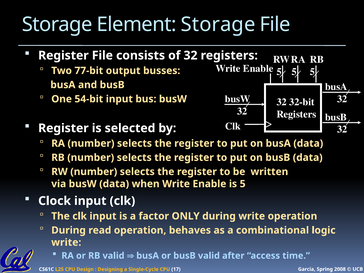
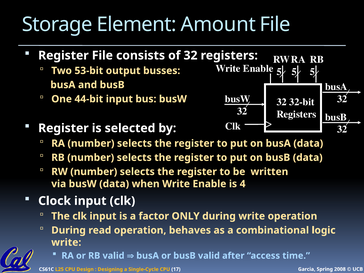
Element Storage: Storage -> Amount (218, 24)
77-bit: 77-bit -> 53-bit (89, 71)
54-bit: 54-bit -> 44-bit (89, 99)
is 5: 5 -> 4 (243, 184)
